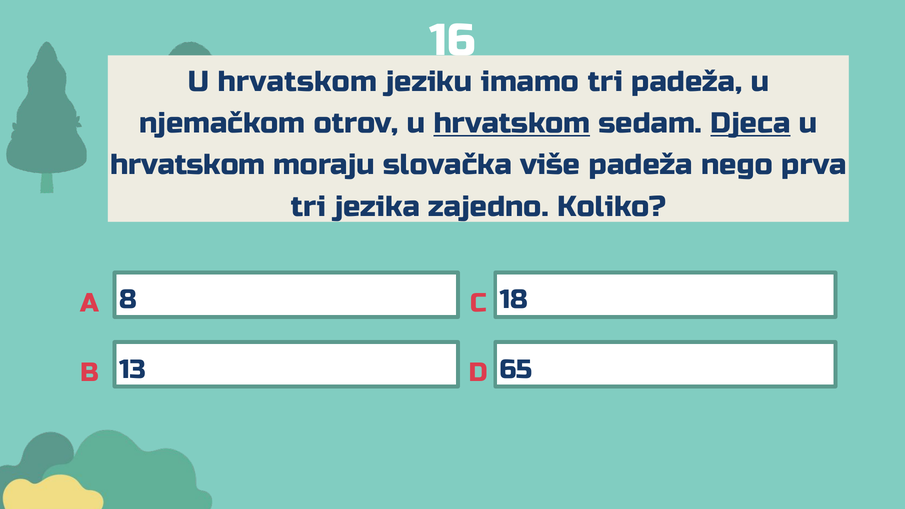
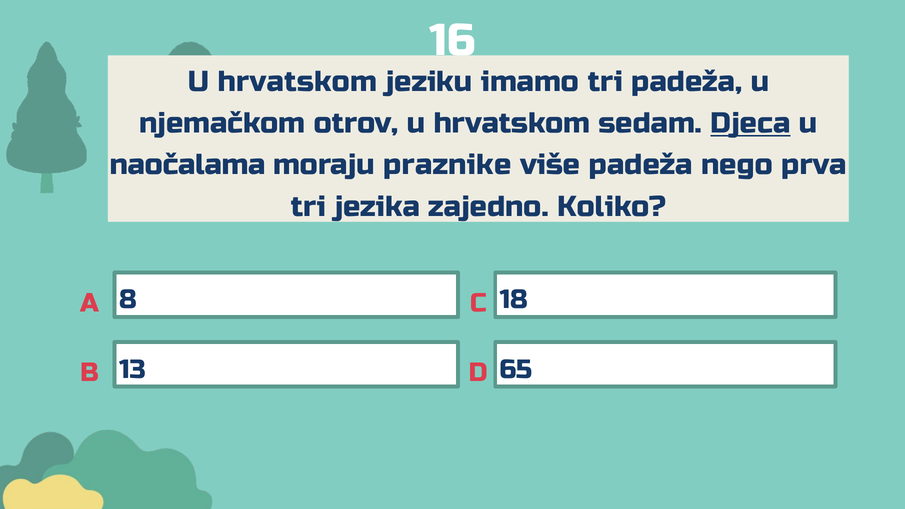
hrvatskom underline: present -> none (512, 123)
hrvatskom: hrvatskom -> naočalama (188, 165)
slovačka: slovačka -> praznike (447, 165)
